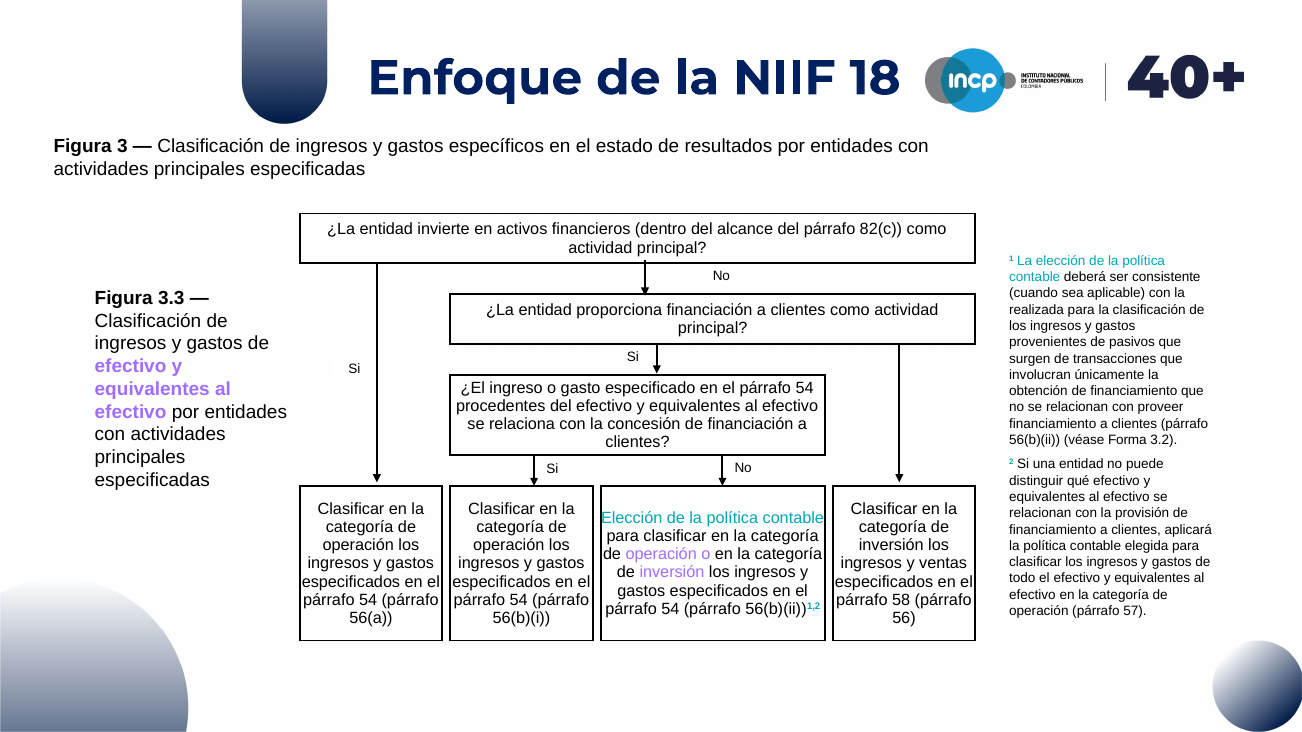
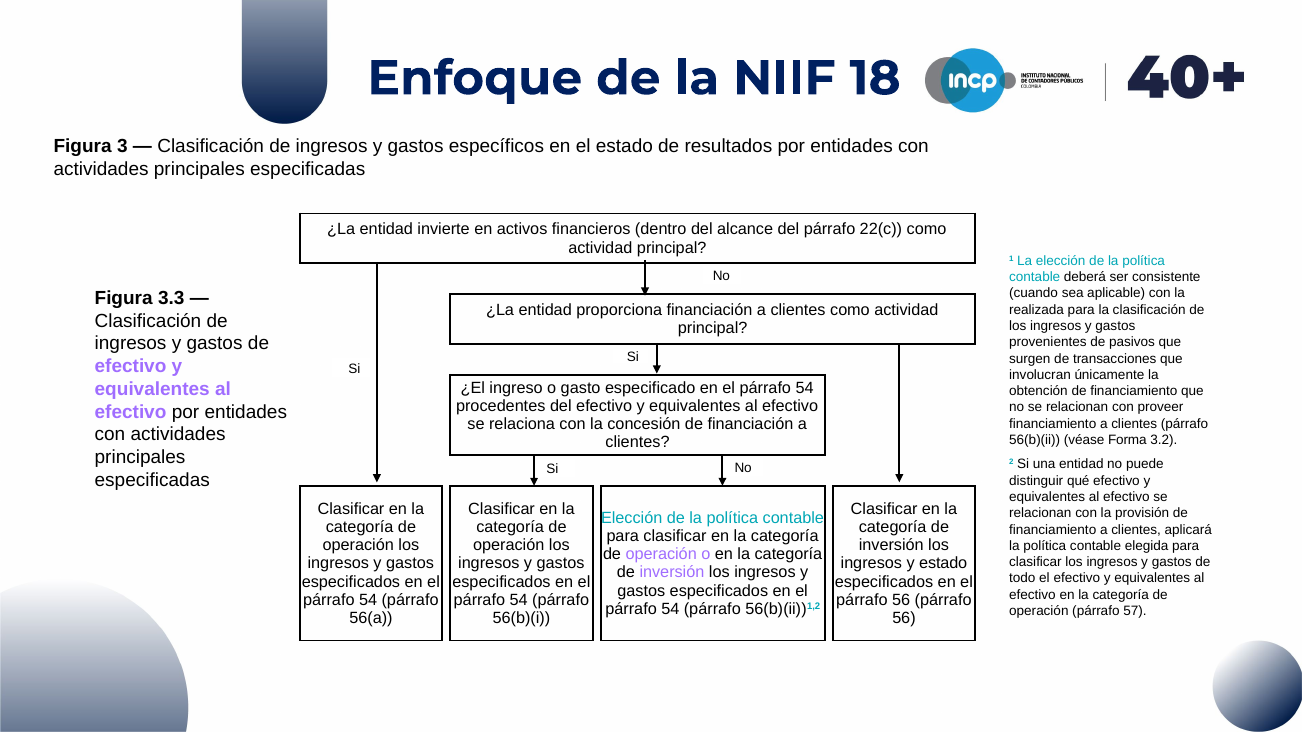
82(c: 82(c -> 22(c (881, 230)
y ventas: ventas -> estado (943, 564)
58: 58 -> 56 (901, 600)
